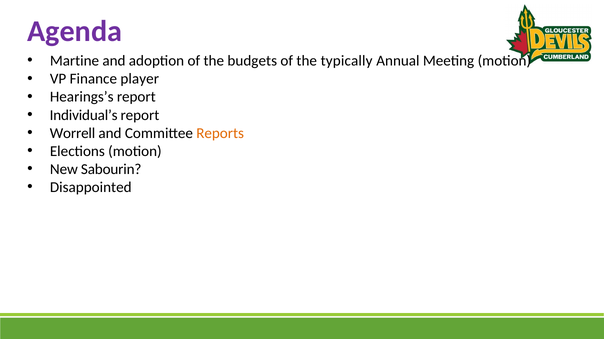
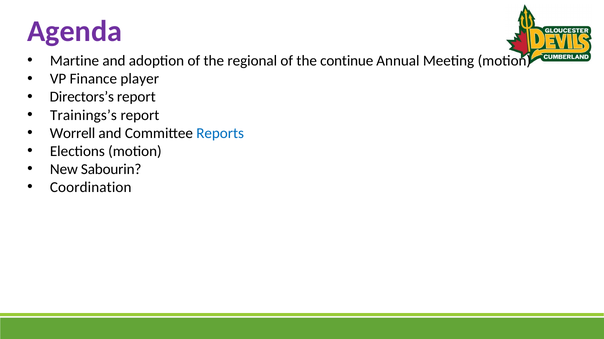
budgets: budgets -> regional (252, 61)
typically: typically -> continue (347, 61)
Hearings’s: Hearings’s -> Directors’s (82, 97)
Individual’s: Individual’s -> Trainings’s (83, 115)
Reports colour: orange -> blue (220, 133)
Disappointed: Disappointed -> Coordination (91, 188)
